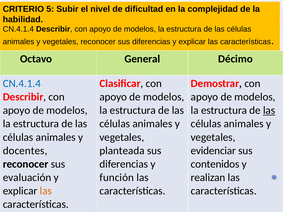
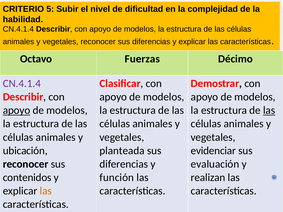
General: General -> Fuerzas (142, 59)
CN.4.1.4 colour: blue -> purple (22, 84)
apoyo underline: none -> present (17, 110)
docentes: docentes -> ubicación (25, 151)
contenidos: contenidos -> evaluación (215, 164)
evaluación: evaluación -> contenidos (27, 178)
